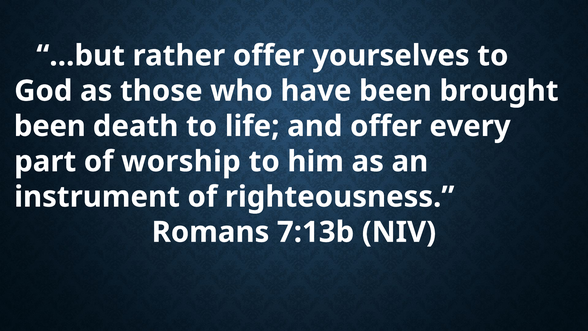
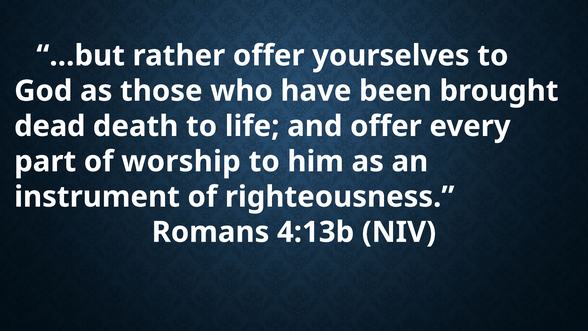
been: been -> dead (50, 126)
7:13b: 7:13b -> 4:13b (316, 232)
